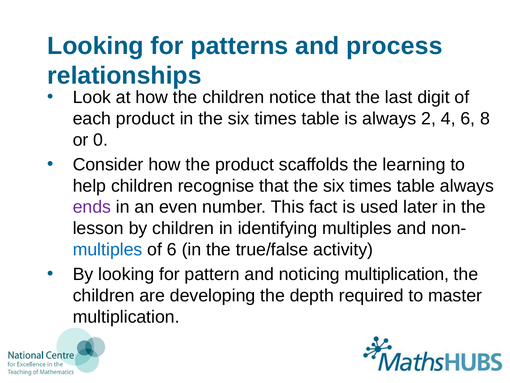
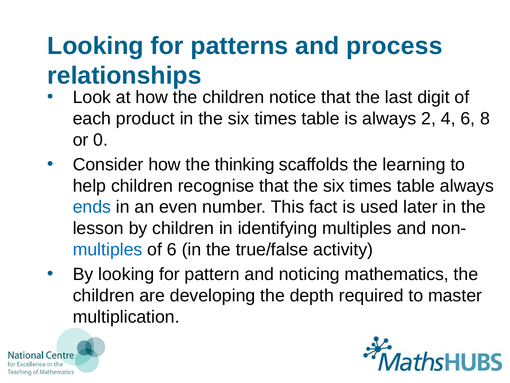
the product: product -> thinking (245, 164)
ends colour: purple -> blue (92, 207)
noticing multiplication: multiplication -> mathematics (397, 274)
